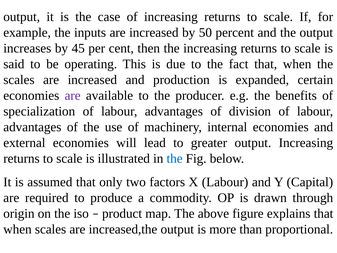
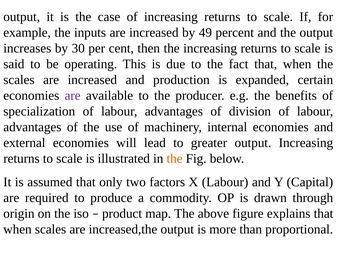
50: 50 -> 49 (205, 33)
45: 45 -> 30 (78, 48)
the colour: blue -> orange (175, 158)
